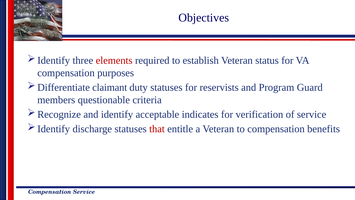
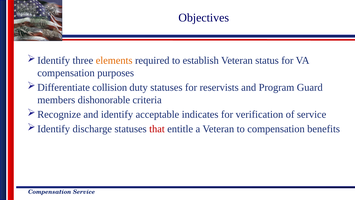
elements colour: red -> orange (114, 60)
claimant: claimant -> collision (110, 87)
questionable: questionable -> dishonorable (104, 100)
